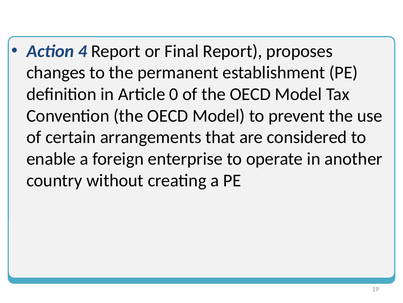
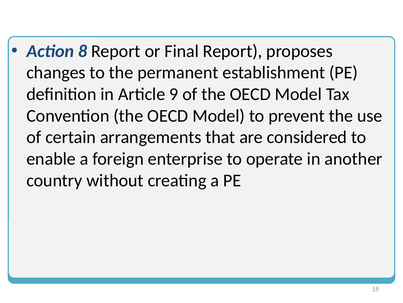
4: 4 -> 8 (83, 51)
0: 0 -> 9 (174, 94)
